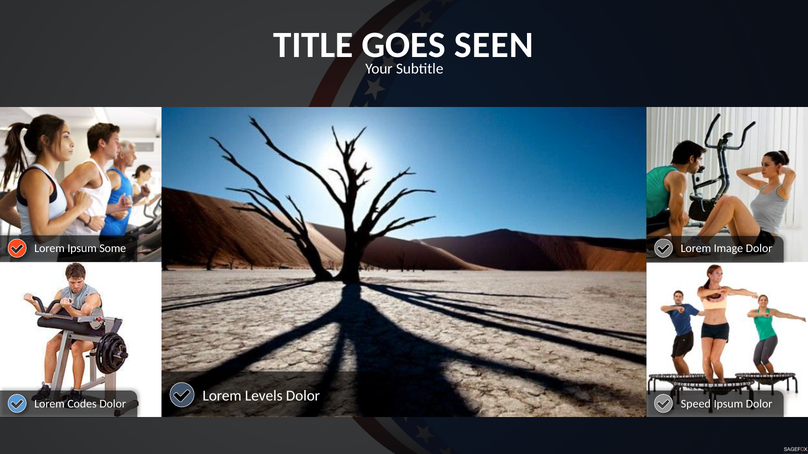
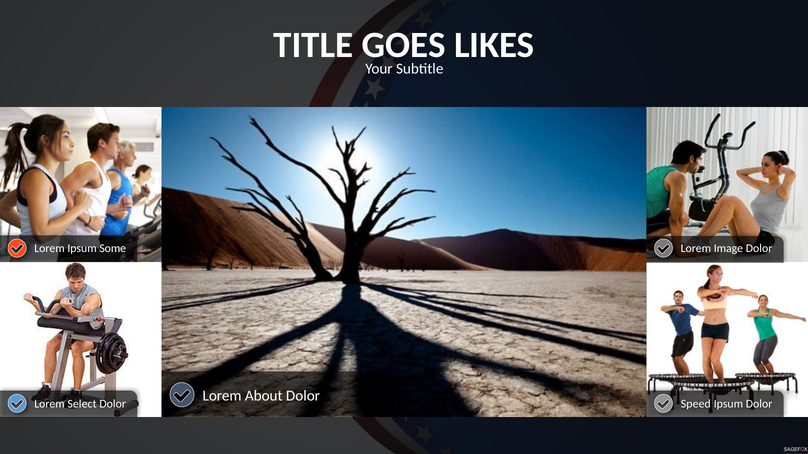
SEEN: SEEN -> LIKES (494, 45)
Levels: Levels -> About (264, 396)
Codes: Codes -> Select (82, 404)
